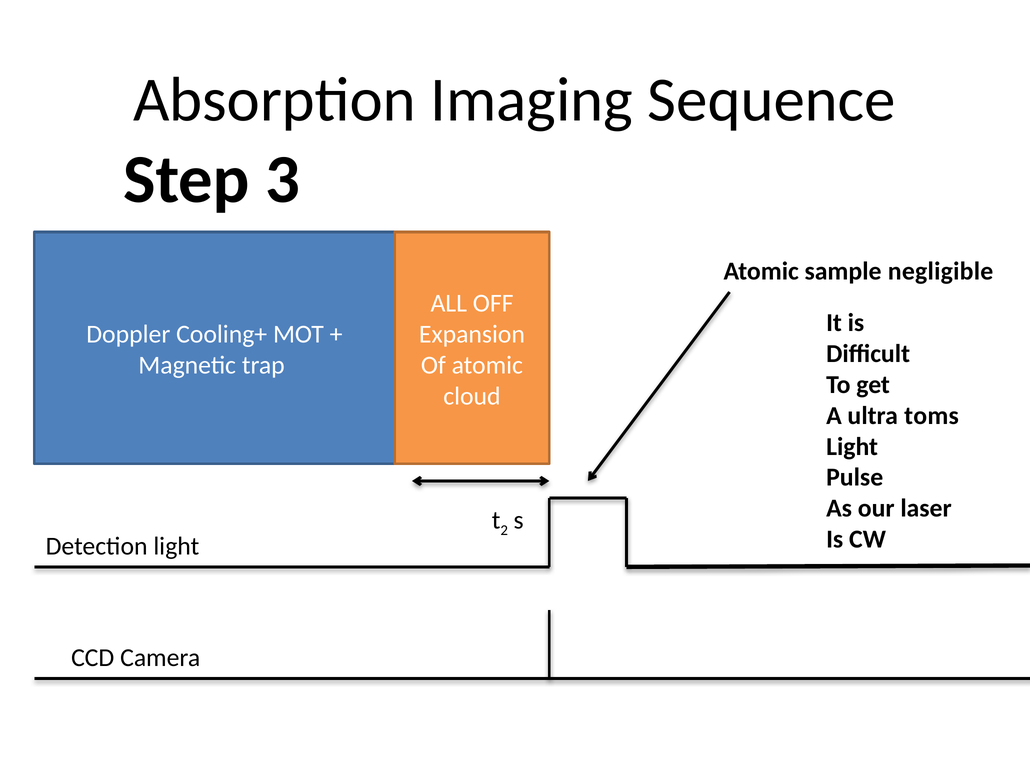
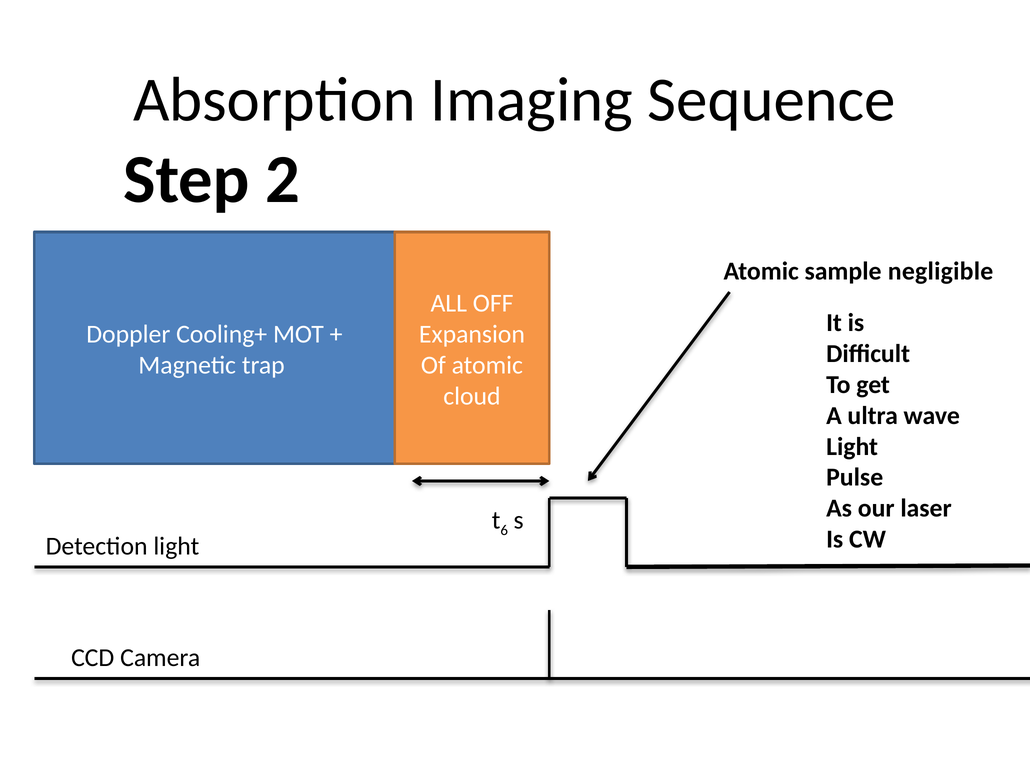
3: 3 -> 2 (283, 180)
toms: toms -> wave (932, 415)
2: 2 -> 6 (504, 530)
